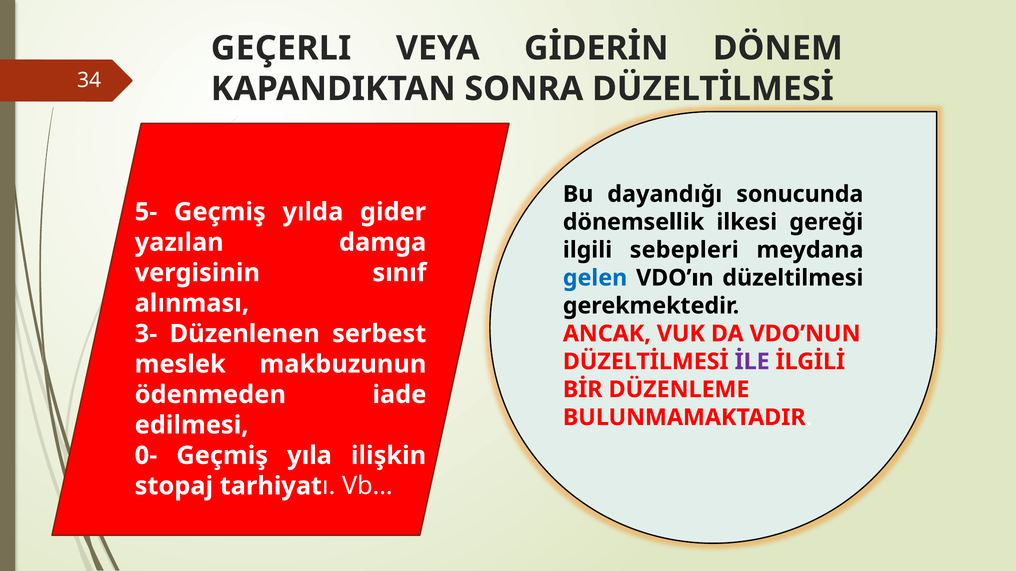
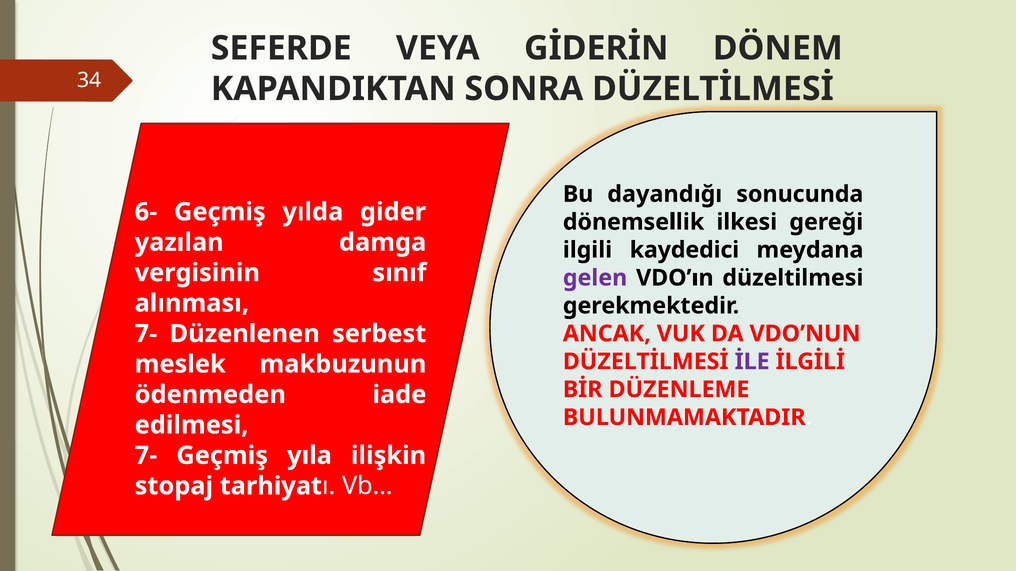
GEÇERLI: GEÇERLI -> SEFERDE (281, 48)
5-: 5- -> 6- (146, 212)
sebepleri: sebepleri -> kaydedici (684, 250)
gelen colour: blue -> purple (595, 278)
3-: 3- -> 7- (146, 334)
0-: 0- -> 7- (146, 456)
